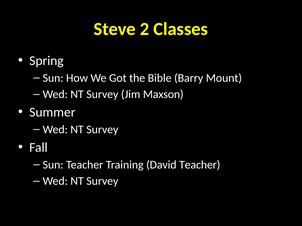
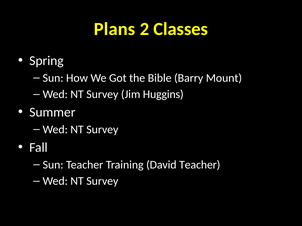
Steve: Steve -> Plans (115, 29)
Maxson: Maxson -> Huggins (163, 95)
